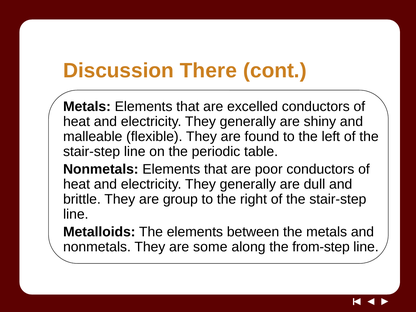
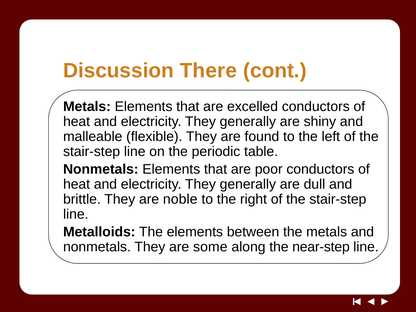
group: group -> noble (180, 199)
from-step: from-step -> near-step (321, 247)
